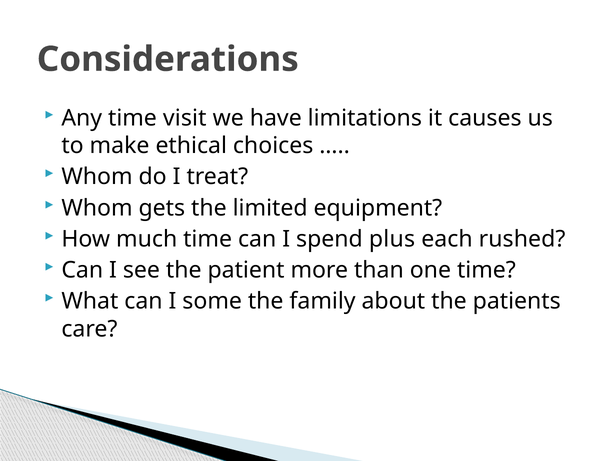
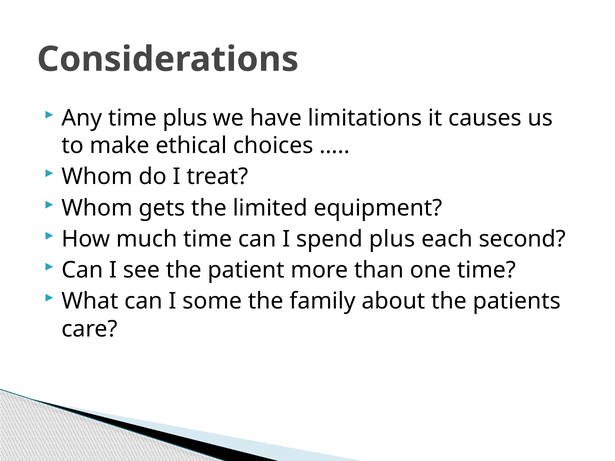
time visit: visit -> plus (185, 118)
rushed: rushed -> second (522, 239)
